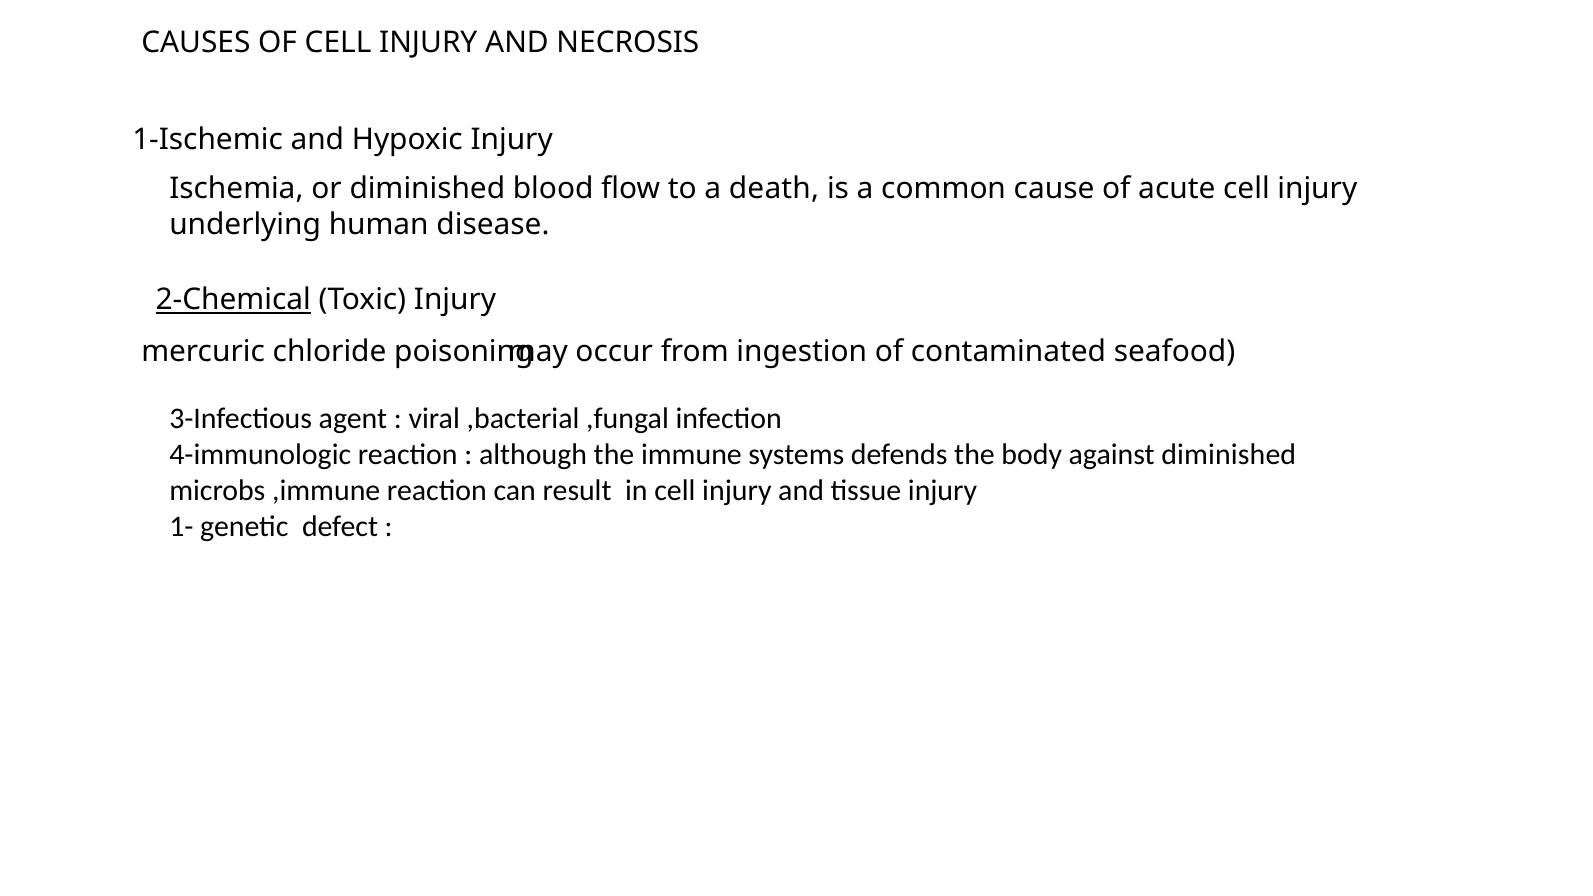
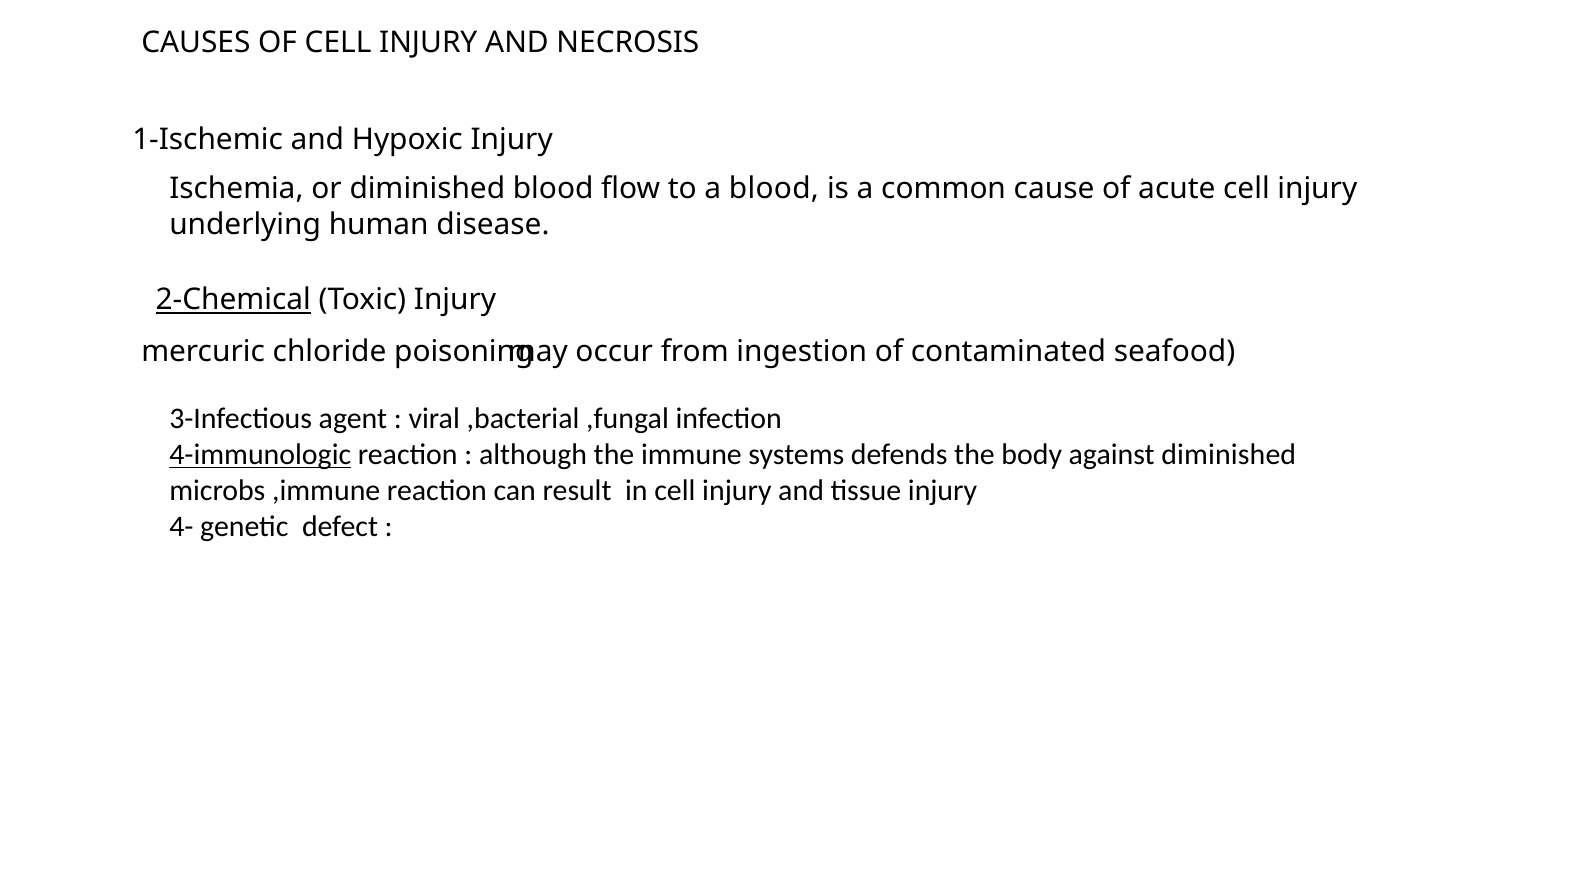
a death: death -> blood (774, 188)
4-immunologic underline: none -> present (260, 455)
1-: 1- -> 4- (181, 526)
